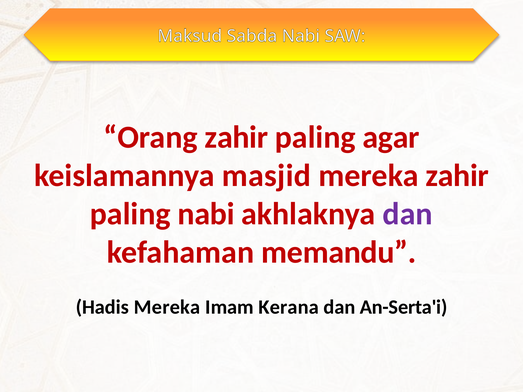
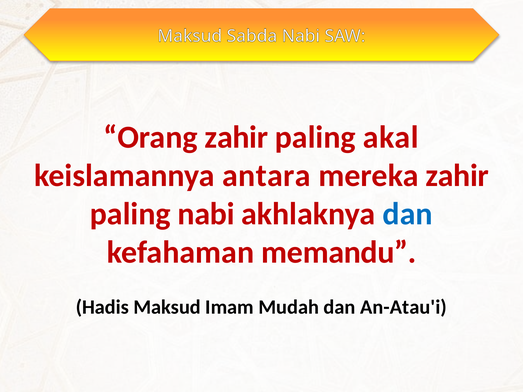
agar: agar -> akal (391, 137)
masjid: masjid -> antara (266, 176)
dan colour: purple -> blue (408, 214)
Hadis Mereka: Mereka -> Maksud (167, 307)
Kerana: Kerana -> Mudah (289, 307)
An-Serta'i: An-Serta'i -> An-Atau'i (403, 307)
